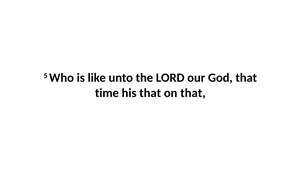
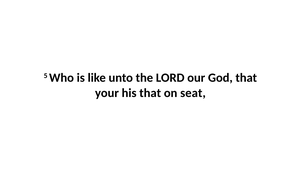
time: time -> your (107, 93)
on that: that -> seat (193, 93)
